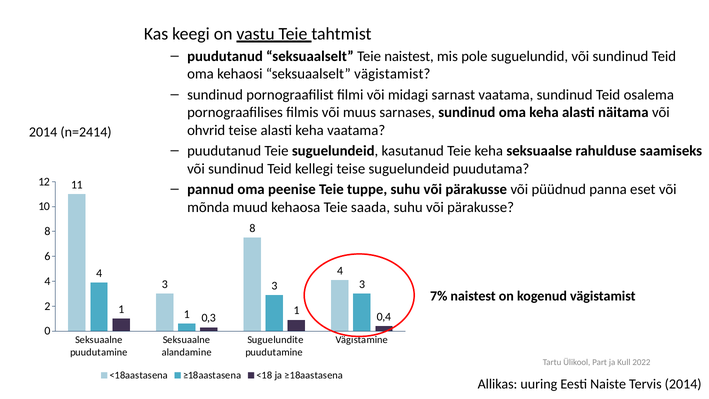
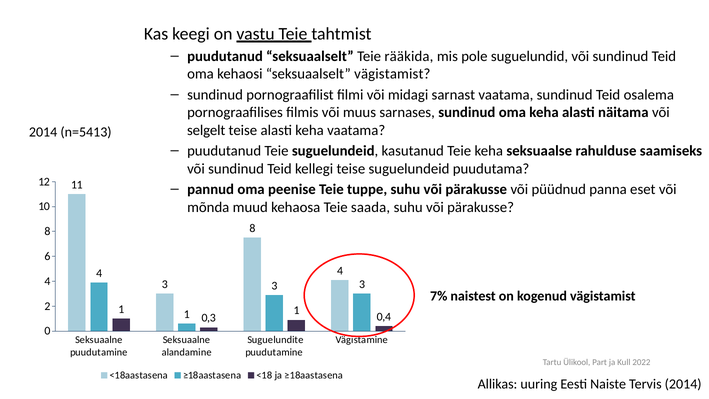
Teie naistest: naistest -> rääkida (409, 56)
ohvrid: ohvrid -> selgelt (206, 130)
n=2414: n=2414 -> n=5413 (86, 132)
